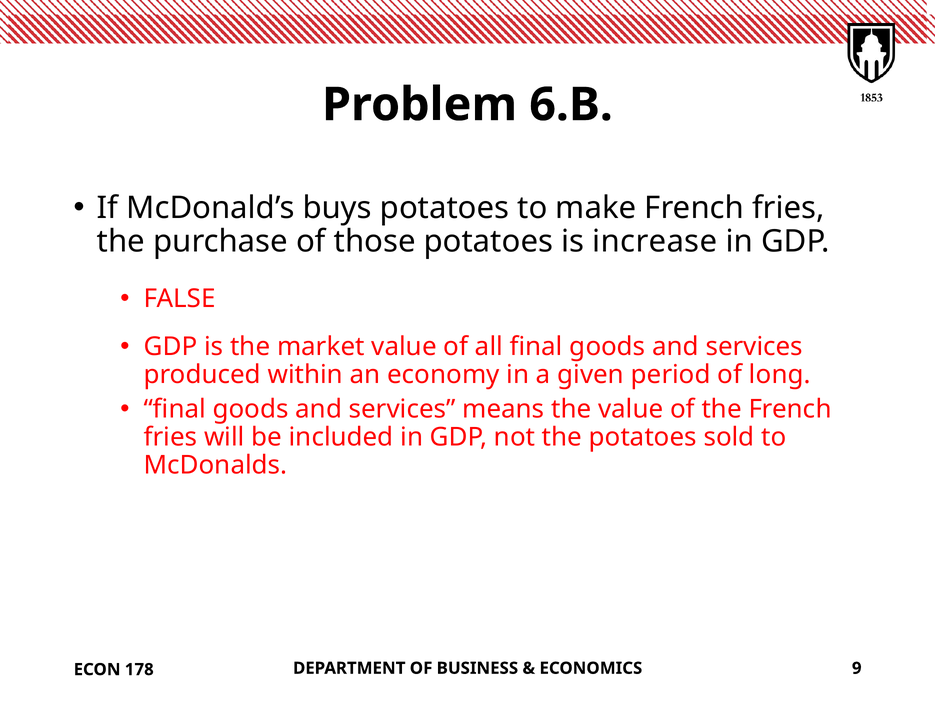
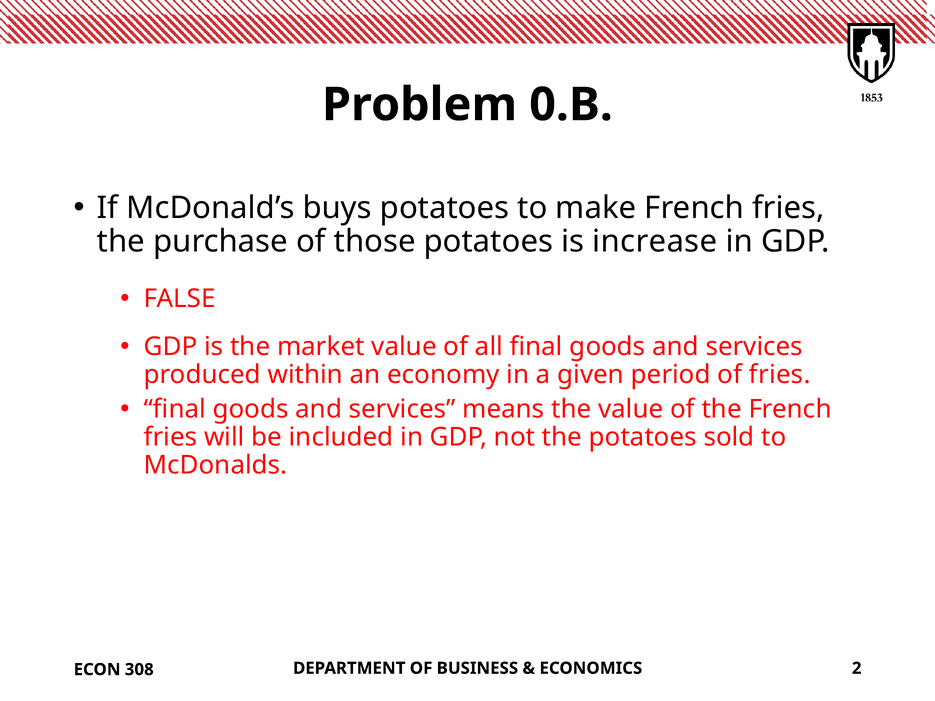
6.B: 6.B -> 0.B (571, 105)
of long: long -> fries (780, 375)
9: 9 -> 2 (857, 668)
178: 178 -> 308 (139, 670)
